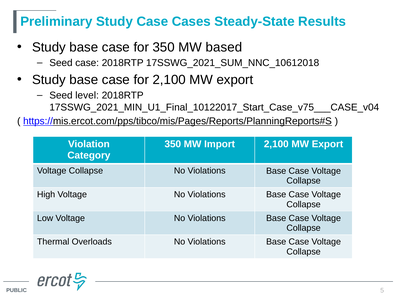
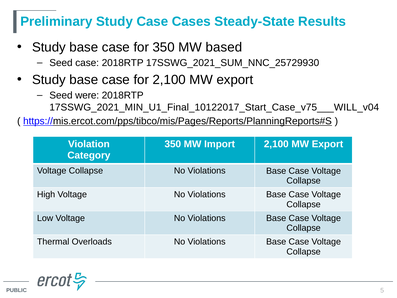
17SSWG_2021_SUM_NNC_10612018: 17SSWG_2021_SUM_NNC_10612018 -> 17SSWG_2021_SUM_NNC_25729930 (233, 63)
level: level -> were (87, 95)
17SSWG_2021_MIN_U1_Final_10122017_Start_Case_v75___CASE_v04: 17SSWG_2021_MIN_U1_Final_10122017_Start_Case_v75___CASE_v04 -> 17SSWG_2021_MIN_U1_Final_10122017_Start_Case_v75___WILL_v04 (214, 107)
